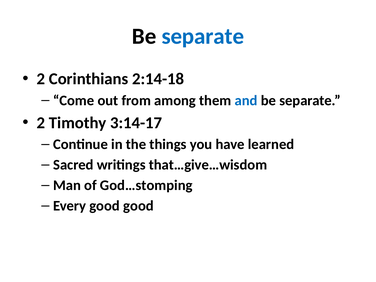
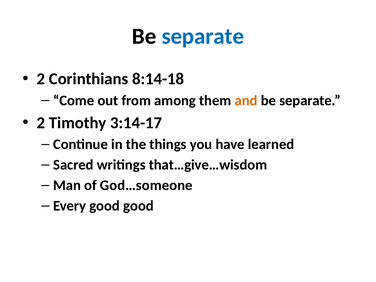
2:14-18: 2:14-18 -> 8:14-18 (158, 79)
and colour: blue -> orange (246, 100)
God…stomping: God…stomping -> God…someone (146, 185)
